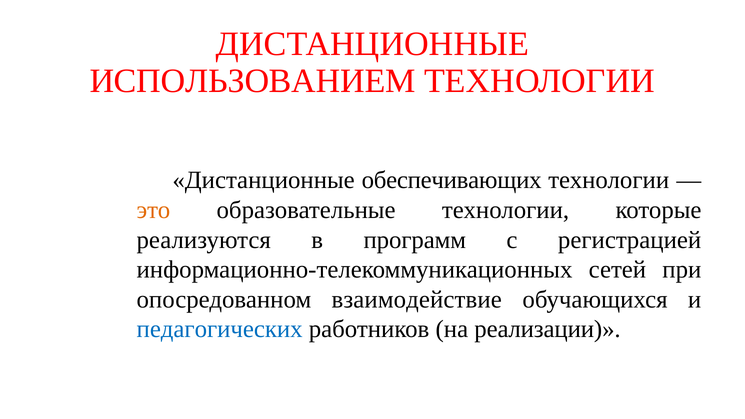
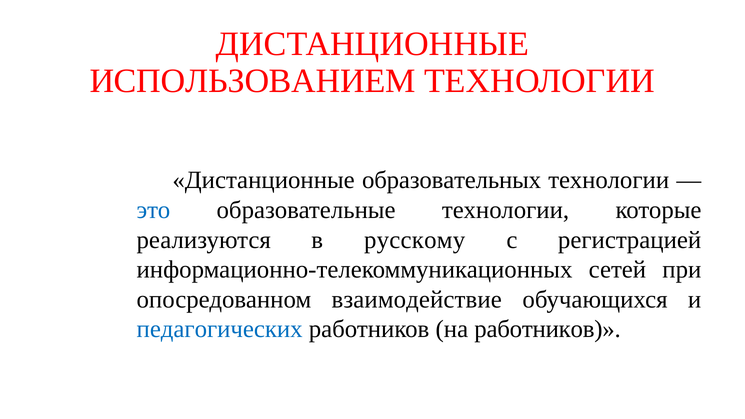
обеспечивающих: обеспечивающих -> образовательных (452, 180)
это colour: orange -> blue (153, 210)
программ: программ -> русскому (415, 240)
на реализации: реализации -> работников (548, 329)
